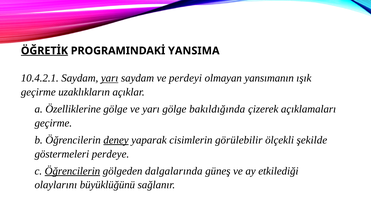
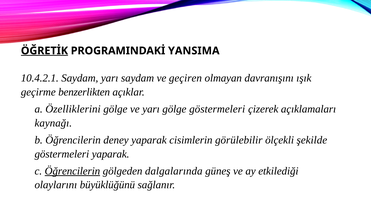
yarı underline: present -> none (110, 78)
perdeyi: perdeyi -> geçiren (185, 78)
yansımanın: yansımanın -> davranışını (269, 78)
uzaklıkların: uzaklıkların -> benzerlikten (84, 92)
Özelliklerine: Özelliklerine -> Özelliklerini (73, 109)
gölge bakıldığında: bakıldığında -> göstermeleri (217, 109)
geçirme: geçirme -> kaynağı (53, 123)
deney underline: present -> none (116, 140)
göstermeleri perdeye: perdeye -> yaparak (111, 154)
